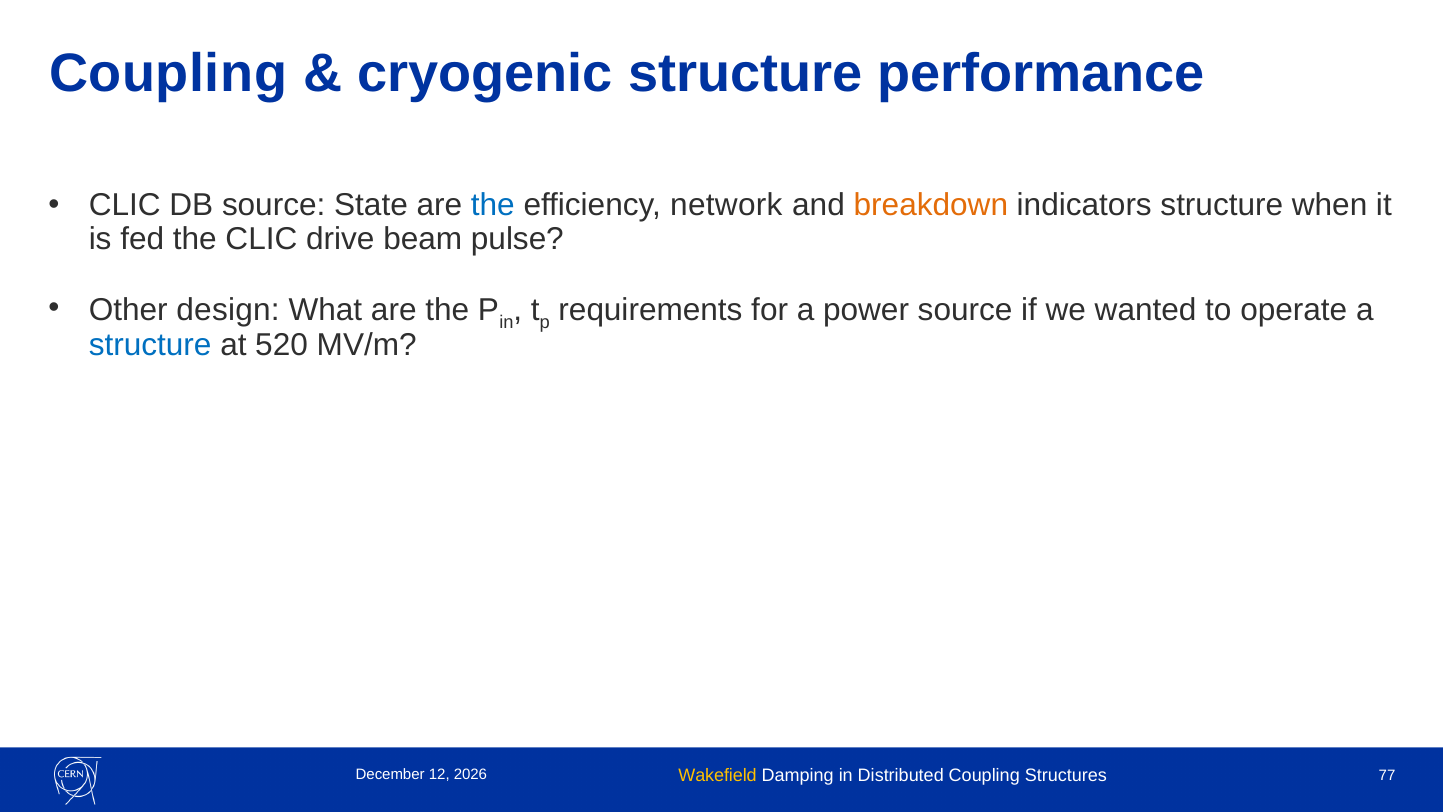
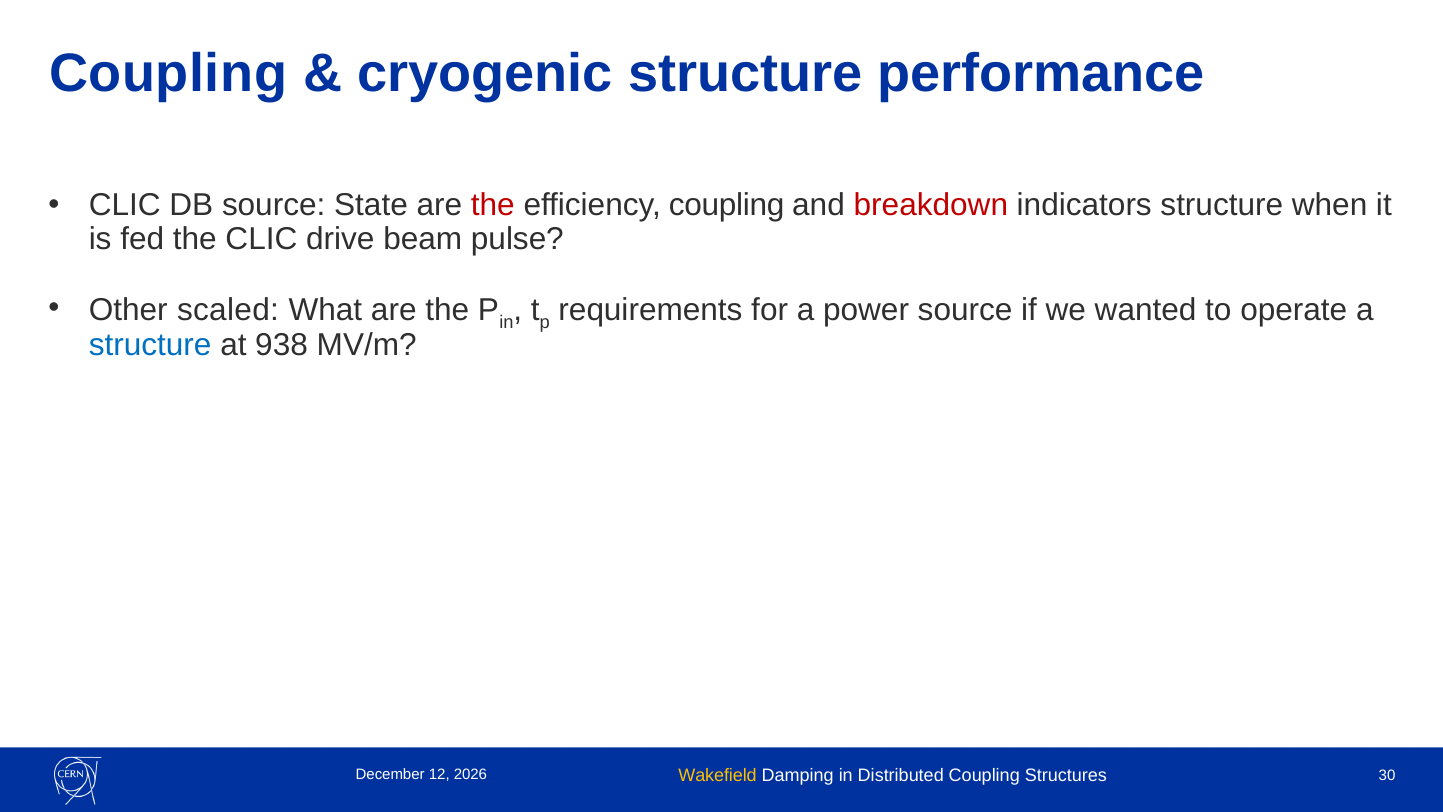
the colour: blue -> red (493, 205)
efficiency network: network -> coupling (727, 205)
breakdown colour: orange -> red (931, 205)
design: design -> scaled (228, 310)
520: 520 -> 938 (282, 345)
77: 77 -> 30 (1387, 775)
